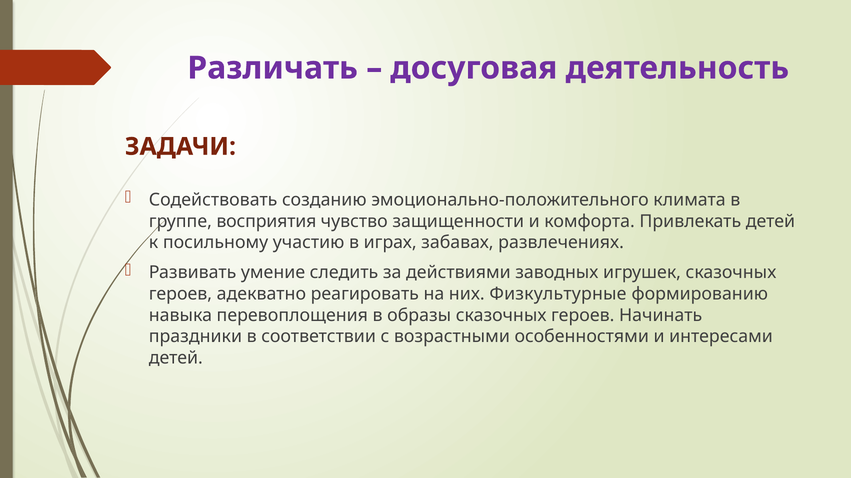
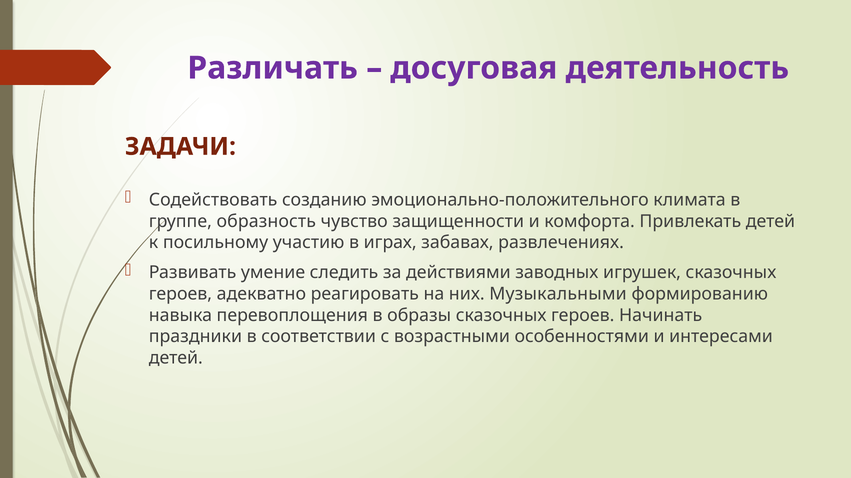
восприятия: восприятия -> образность (266, 222)
Физкультурные: Физкультурные -> Музыкальными (558, 294)
